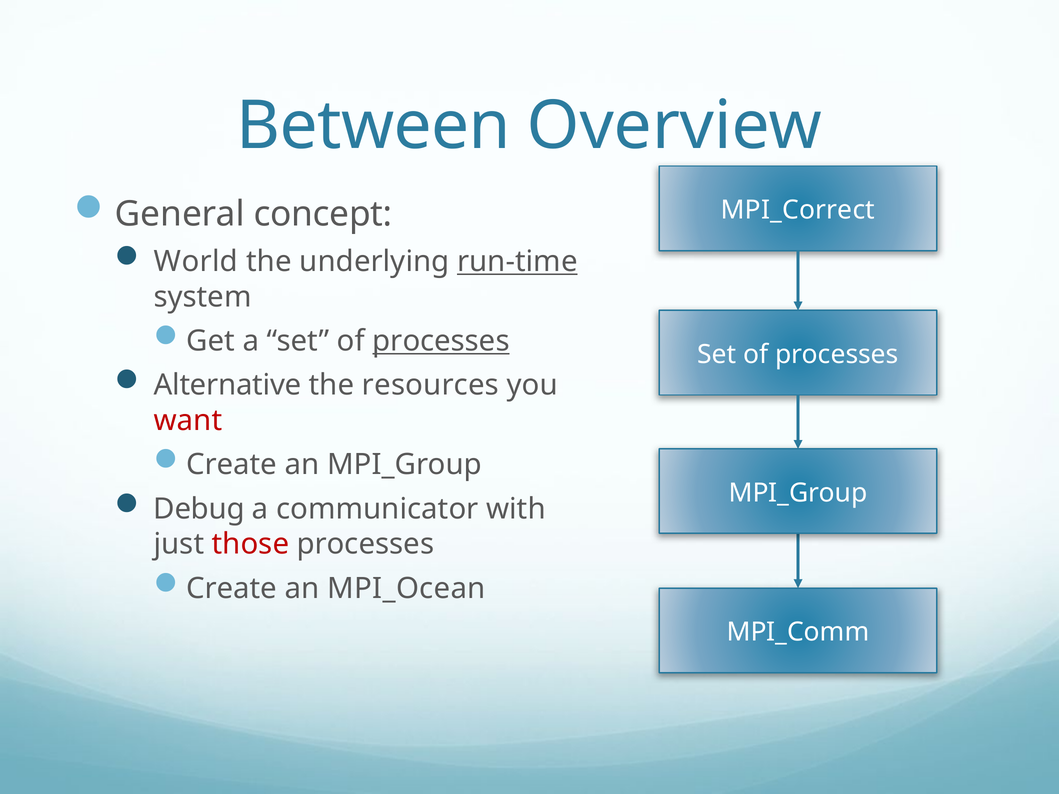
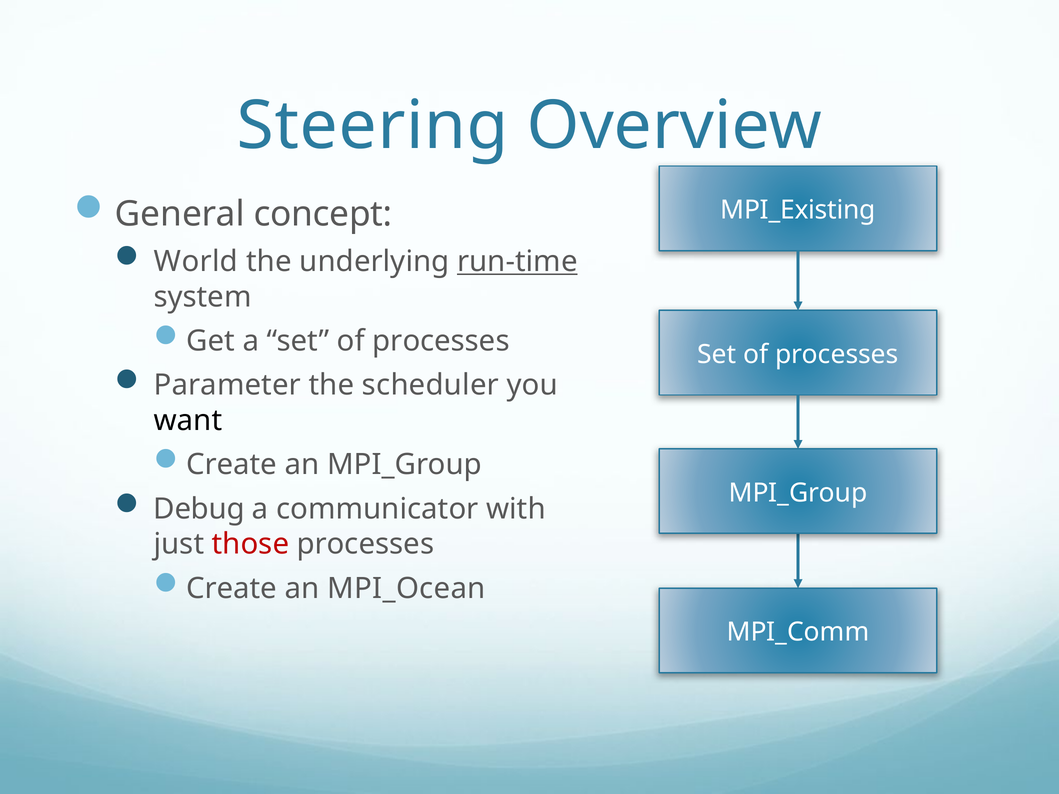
Between: Between -> Steering (373, 126)
MPI_Correct: MPI_Correct -> MPI_Existing (798, 210)
processes underline: present -> none (441, 341)
Alternative: Alternative -> Parameter (227, 385)
resources: resources -> scheduler (430, 385)
want colour: red -> black (188, 421)
